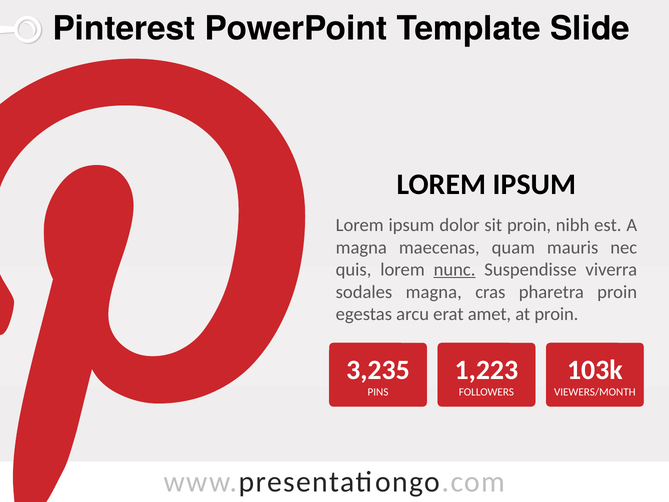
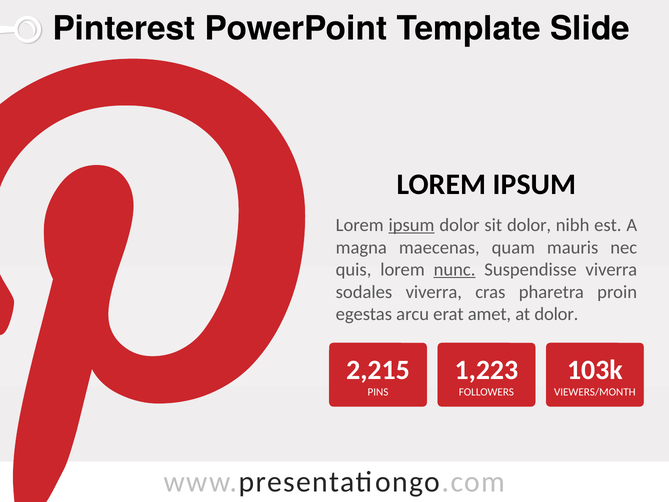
ipsum underline: none -> present (412, 225)
sit proin: proin -> dolor (529, 225)
sodales magna: magna -> viverra (434, 292)
at proin: proin -> dolor (556, 314)
3,235: 3,235 -> 2,215 (378, 370)
